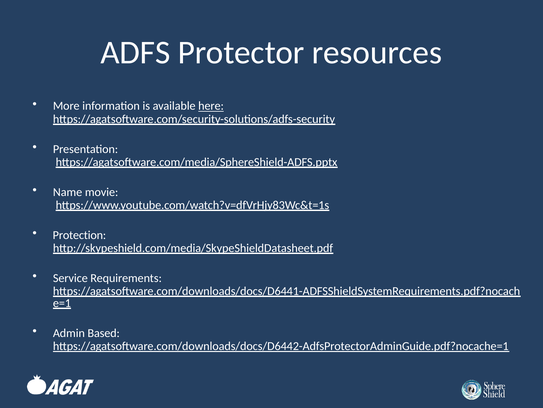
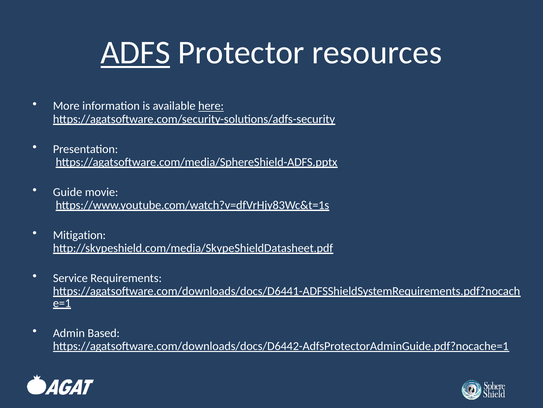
ADFS underline: none -> present (135, 53)
Name: Name -> Guide (68, 192)
Protection: Protection -> Mitigation (79, 235)
